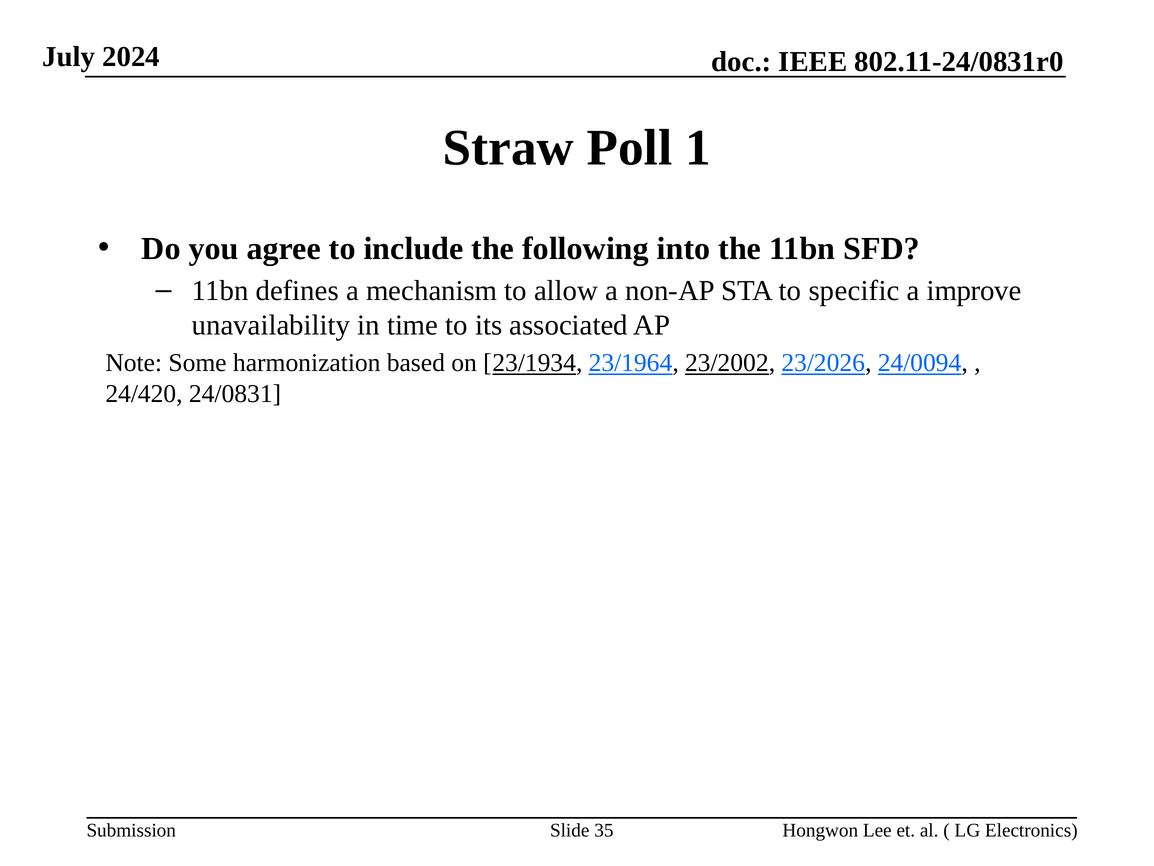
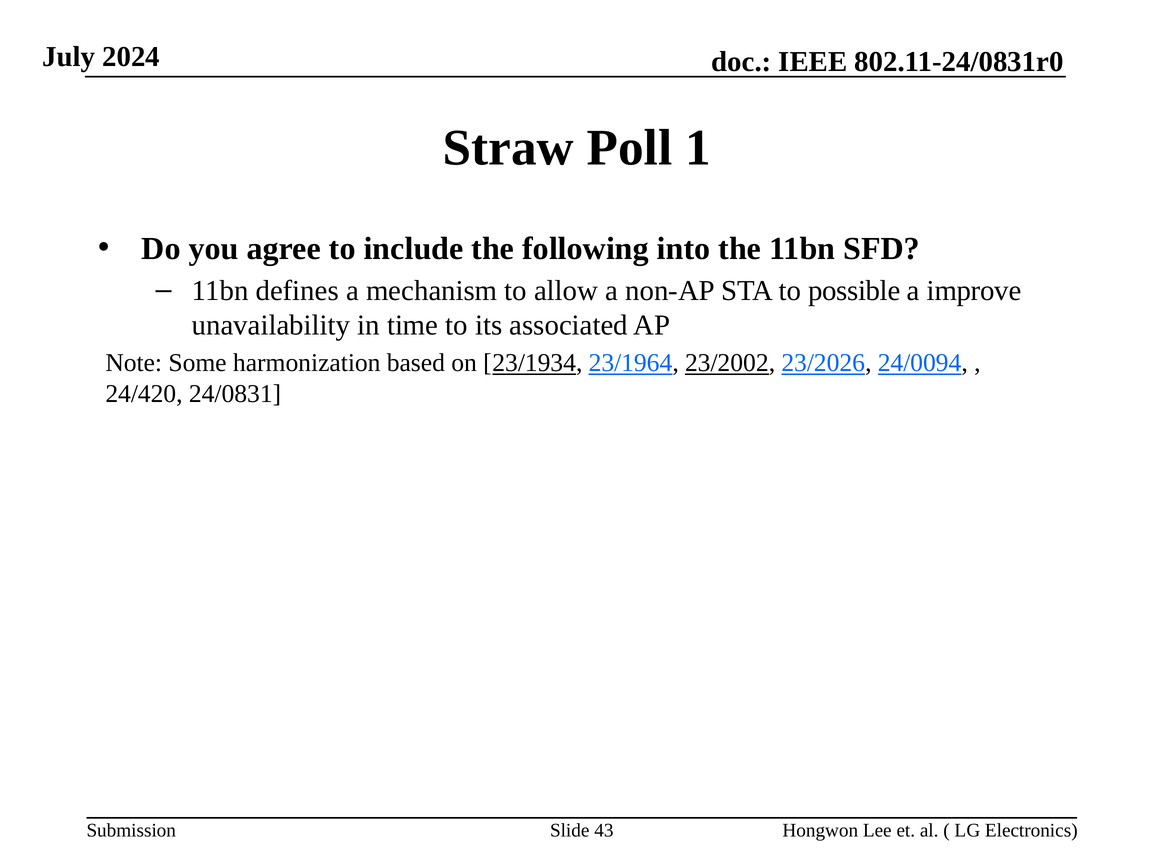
specific: specific -> possible (854, 291)
35: 35 -> 43 (604, 830)
